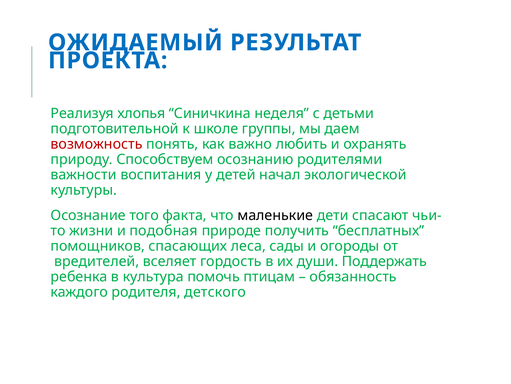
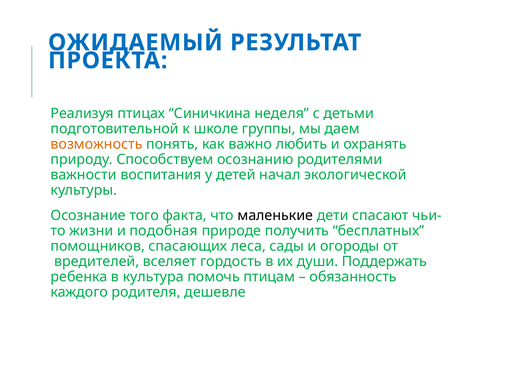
хлопья: хлопья -> птицах (141, 113)
возможность colour: red -> orange (97, 144)
детского: детского -> дешевле (215, 292)
